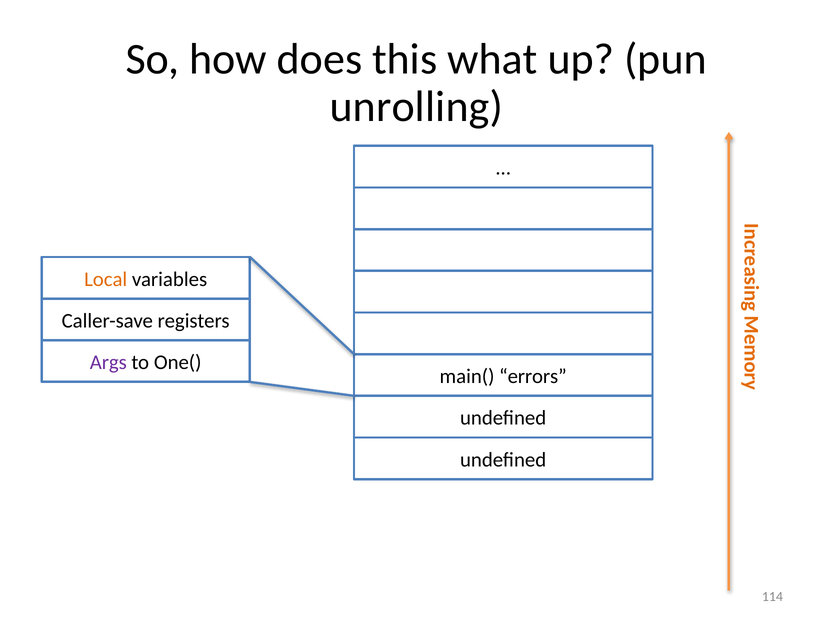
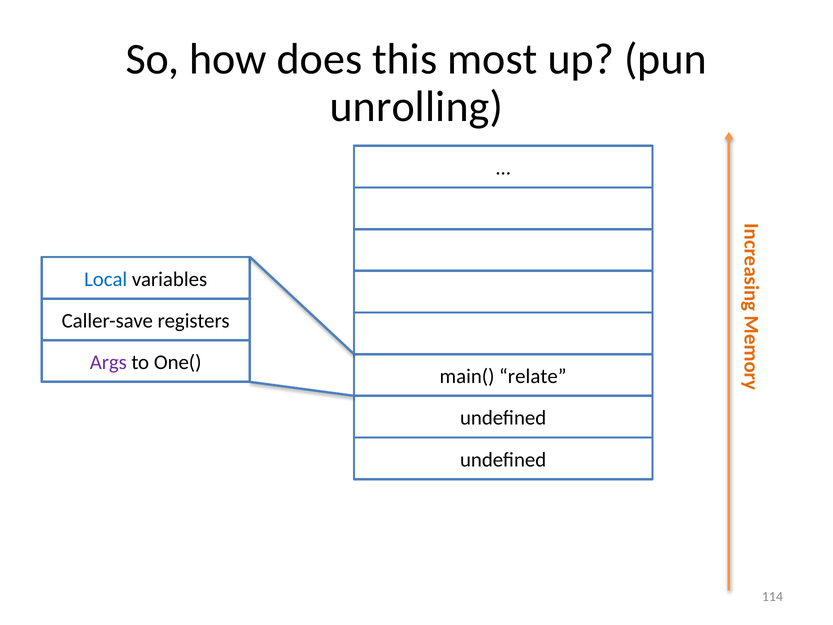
what: what -> most (492, 59)
Local colour: orange -> blue (106, 279)
errors: errors -> relate (533, 376)
